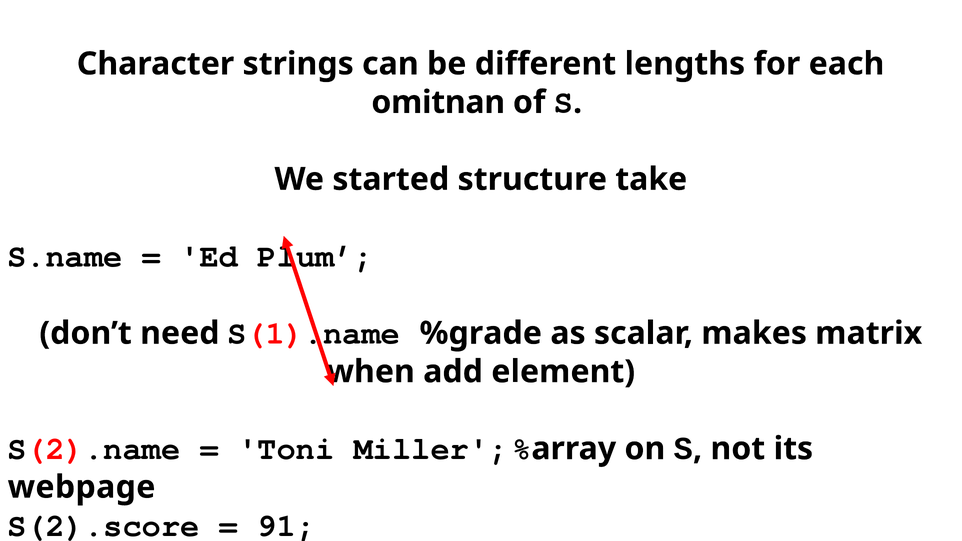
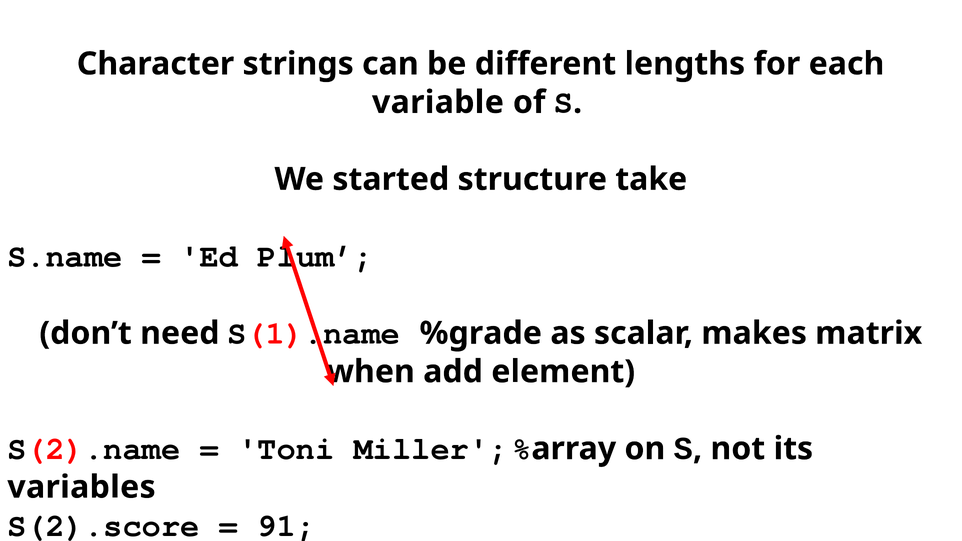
omitnan: omitnan -> variable (438, 102)
webpage: webpage -> variables (82, 487)
